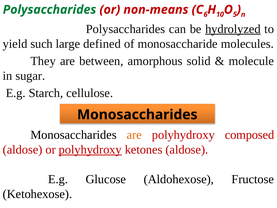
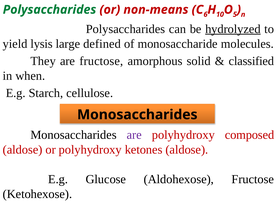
such: such -> lysis (42, 44)
are between: between -> fructose (101, 61)
molecule: molecule -> classified (251, 61)
sugar: sugar -> when (30, 76)
are colour: orange -> purple (134, 135)
polyhydroxy underline: present -> none (90, 149)
